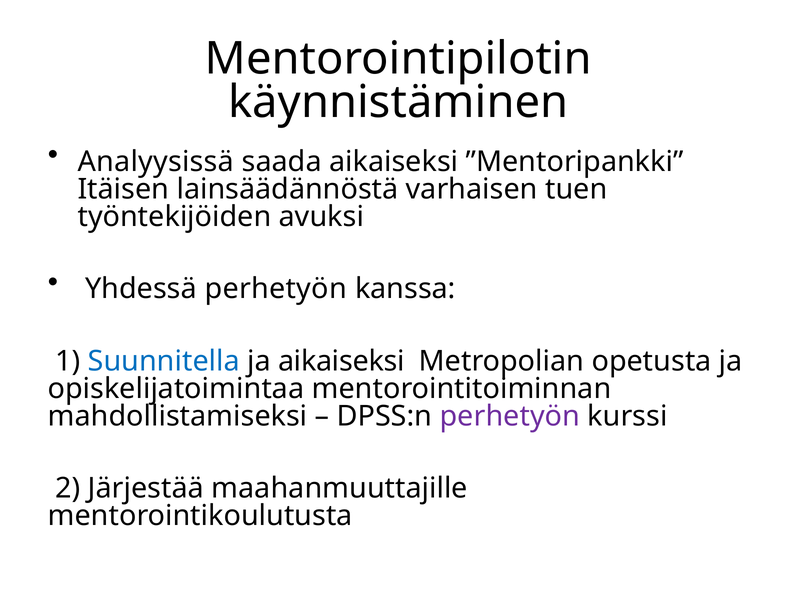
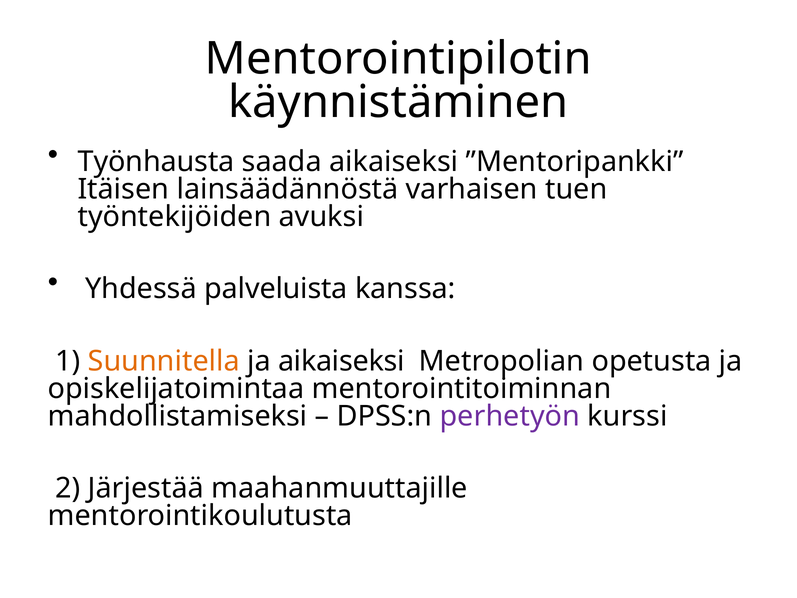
Analyysissä: Analyysissä -> Työnhausta (156, 162)
Yhdessä perhetyön: perhetyön -> palveluista (276, 289)
Suunnitella colour: blue -> orange (164, 361)
